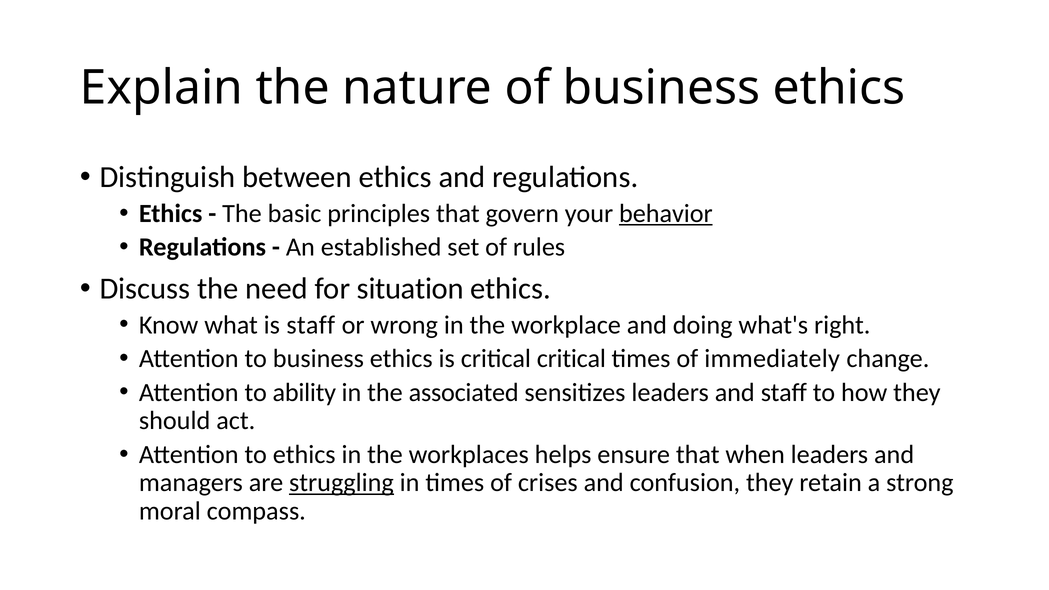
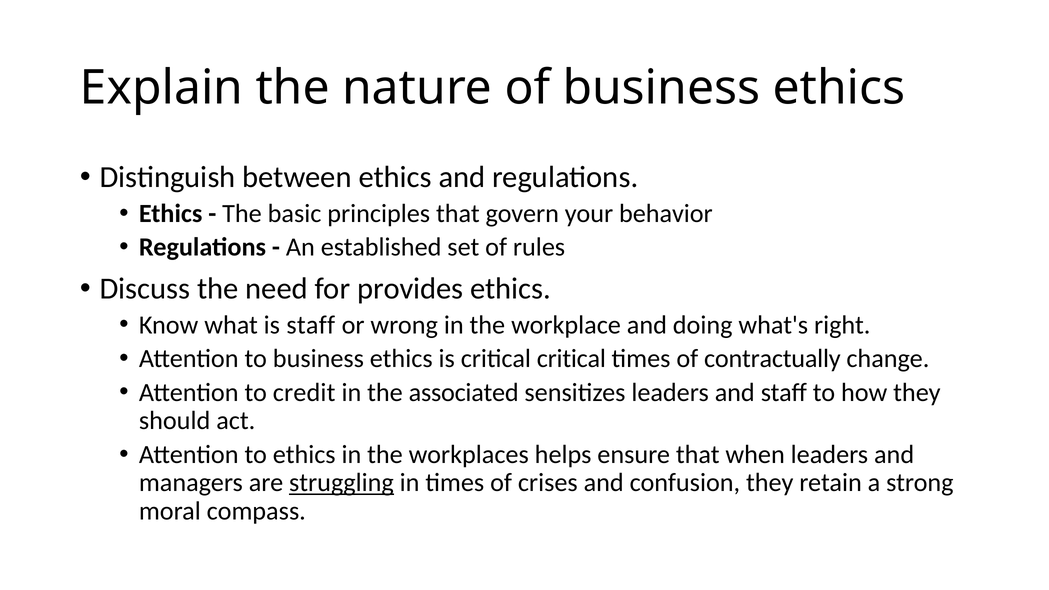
behavior underline: present -> none (666, 213)
situation: situation -> provides (410, 289)
immediately: immediately -> contractually (772, 359)
ability: ability -> credit (304, 392)
